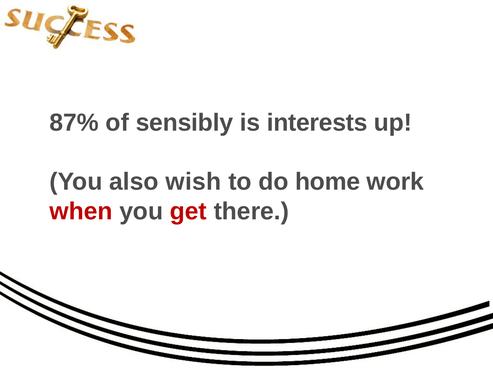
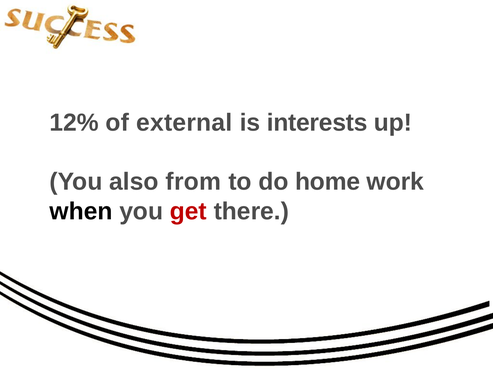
87%: 87% -> 12% (74, 123)
sensibly: sensibly -> external (184, 123)
wish: wish -> from (193, 182)
when colour: red -> black (81, 211)
